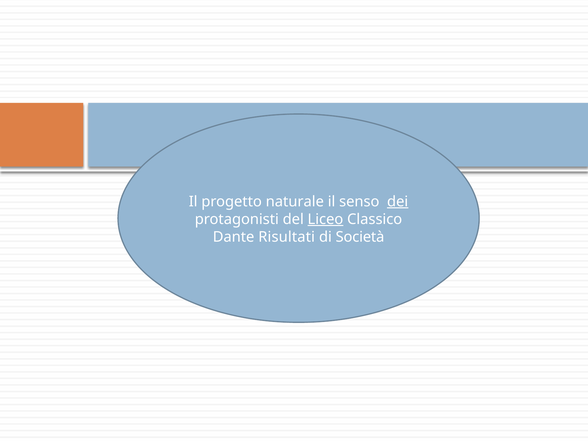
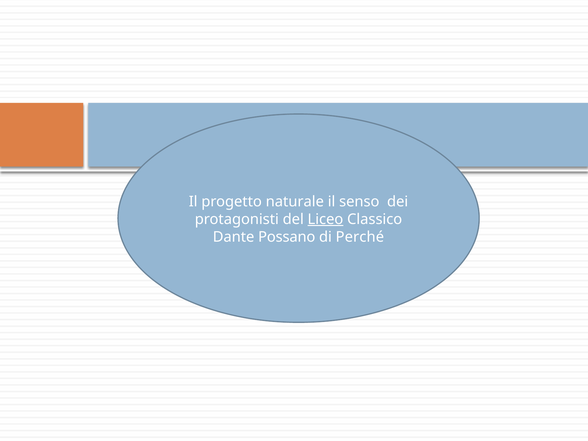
dei underline: present -> none (398, 202)
Risultati: Risultati -> Possano (287, 237)
Società: Società -> Perché (360, 237)
